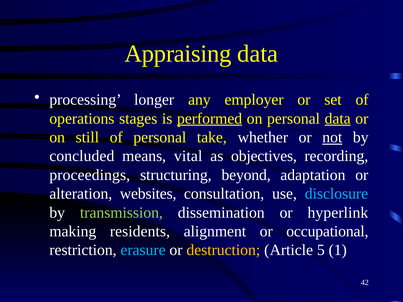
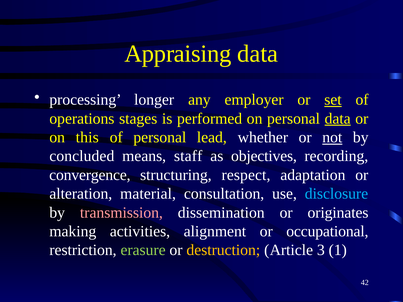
set underline: none -> present (333, 100)
performed underline: present -> none (210, 119)
still: still -> this (87, 137)
take: take -> lead (212, 137)
vital: vital -> staff (188, 156)
proceedings: proceedings -> convergence (90, 175)
beyond: beyond -> respect (246, 175)
websites: websites -> material (148, 194)
transmission colour: light green -> pink (121, 213)
hyperlink: hyperlink -> originates (338, 213)
residents: residents -> activities (140, 232)
erasure colour: light blue -> light green (143, 250)
5: 5 -> 3 (321, 250)
